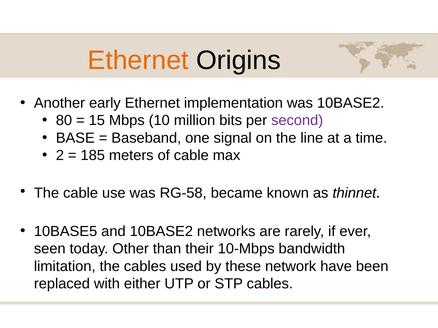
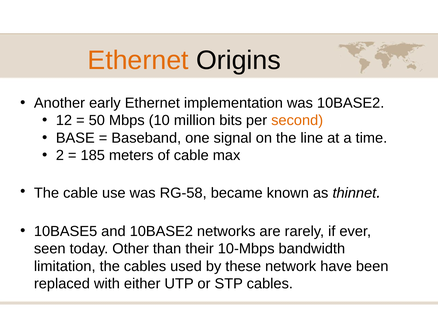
80: 80 -> 12 (64, 121)
15: 15 -> 50 (97, 121)
second colour: purple -> orange (297, 121)
